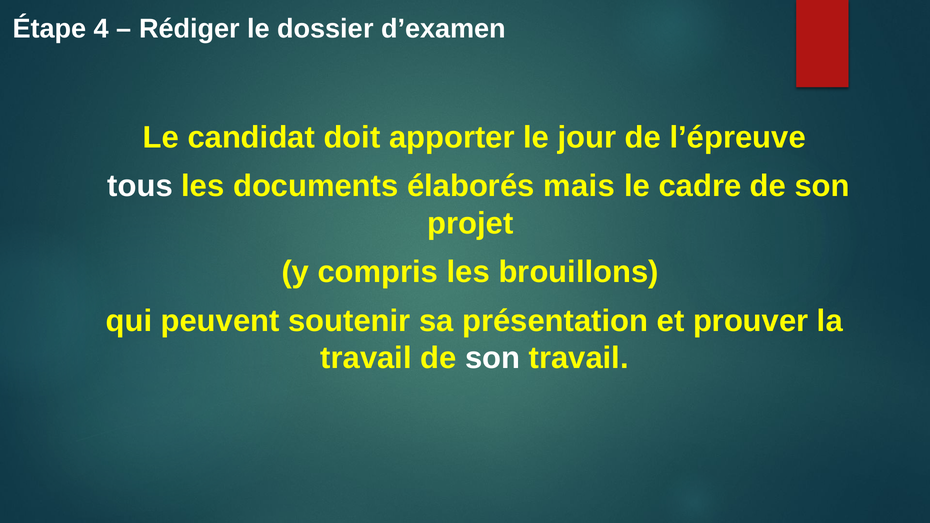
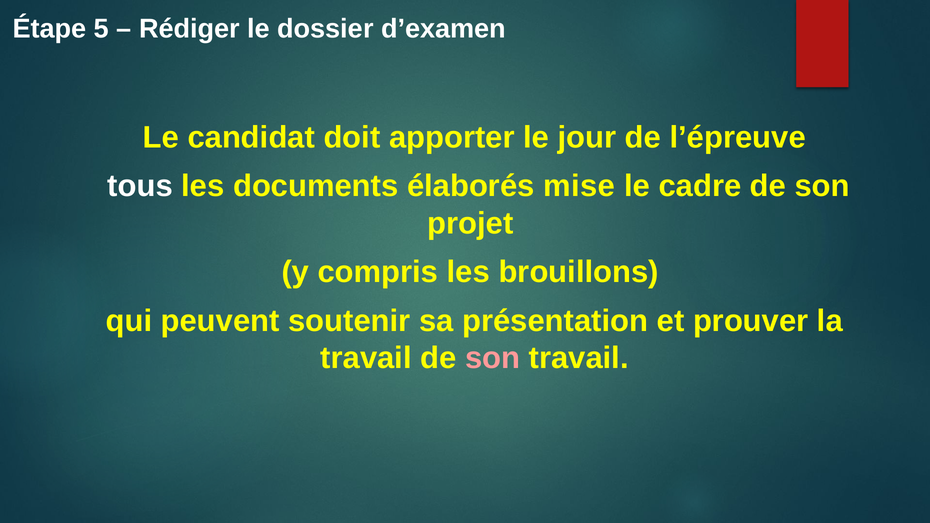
4: 4 -> 5 (101, 29)
mais: mais -> mise (579, 186)
son colour: white -> pink (493, 358)
